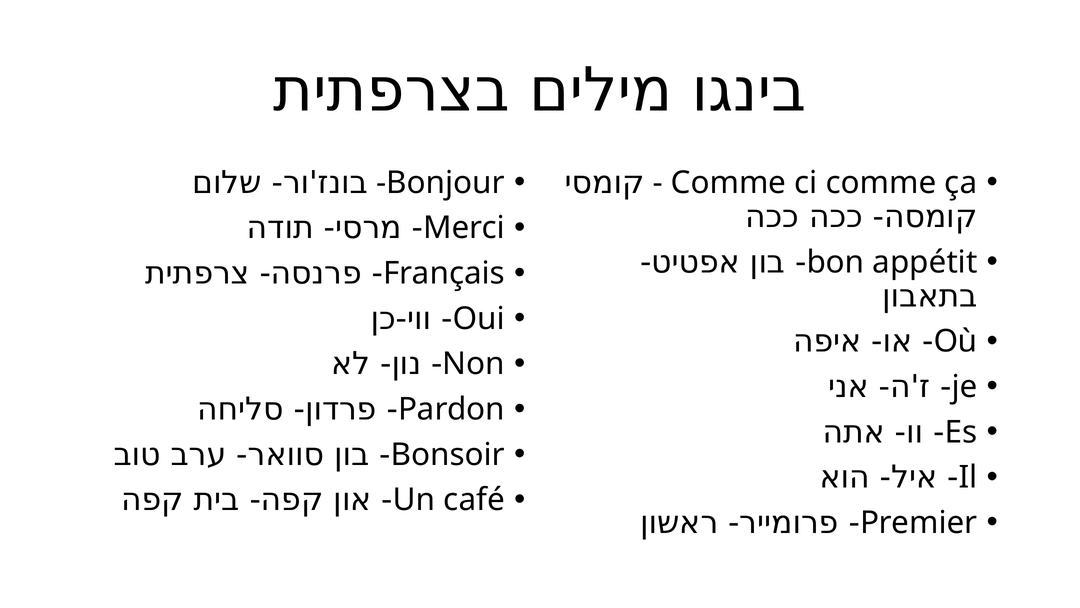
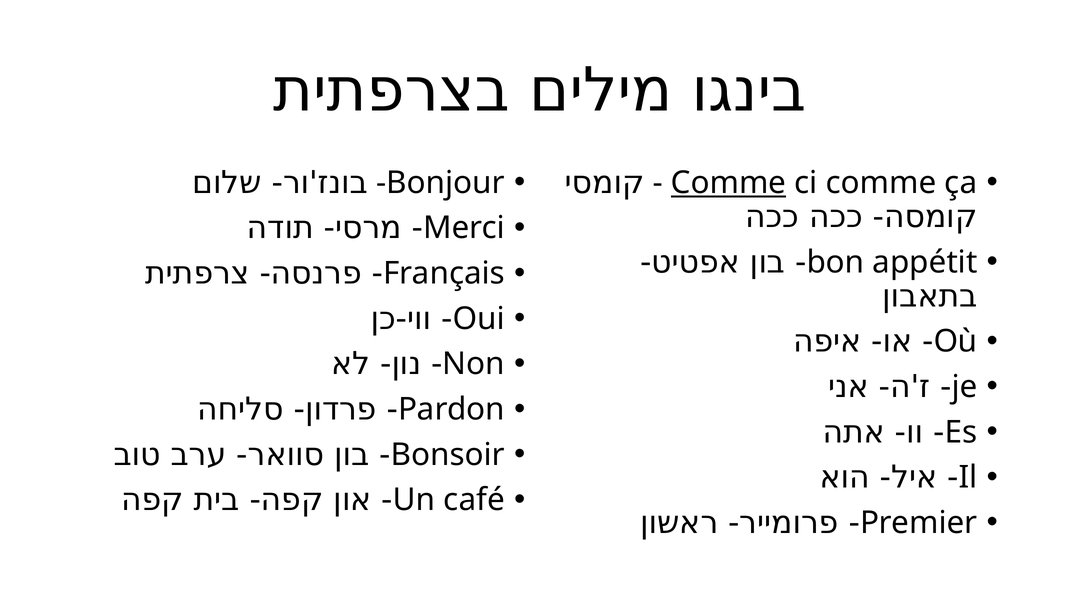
Comme underline: none -> present (729, 183)
